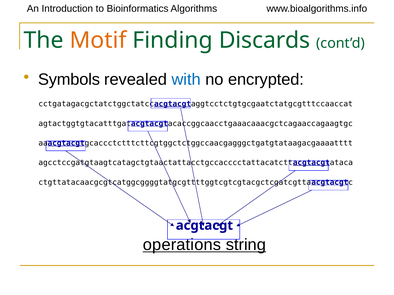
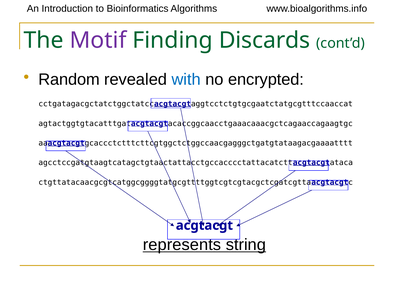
Motif colour: orange -> purple (98, 40)
Symbols: Symbols -> Random (69, 80)
operations: operations -> represents (182, 245)
